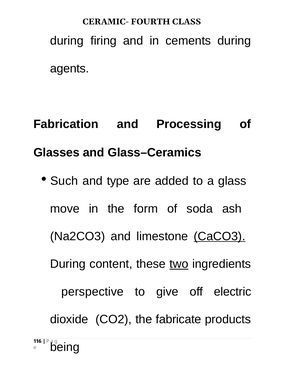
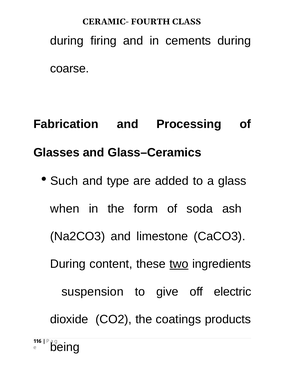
agents: agents -> coarse (70, 68)
move: move -> when (65, 208)
CaCO3 underline: present -> none (220, 236)
perspective: perspective -> suspension (92, 291)
fabricate: fabricate -> coatings (178, 319)
